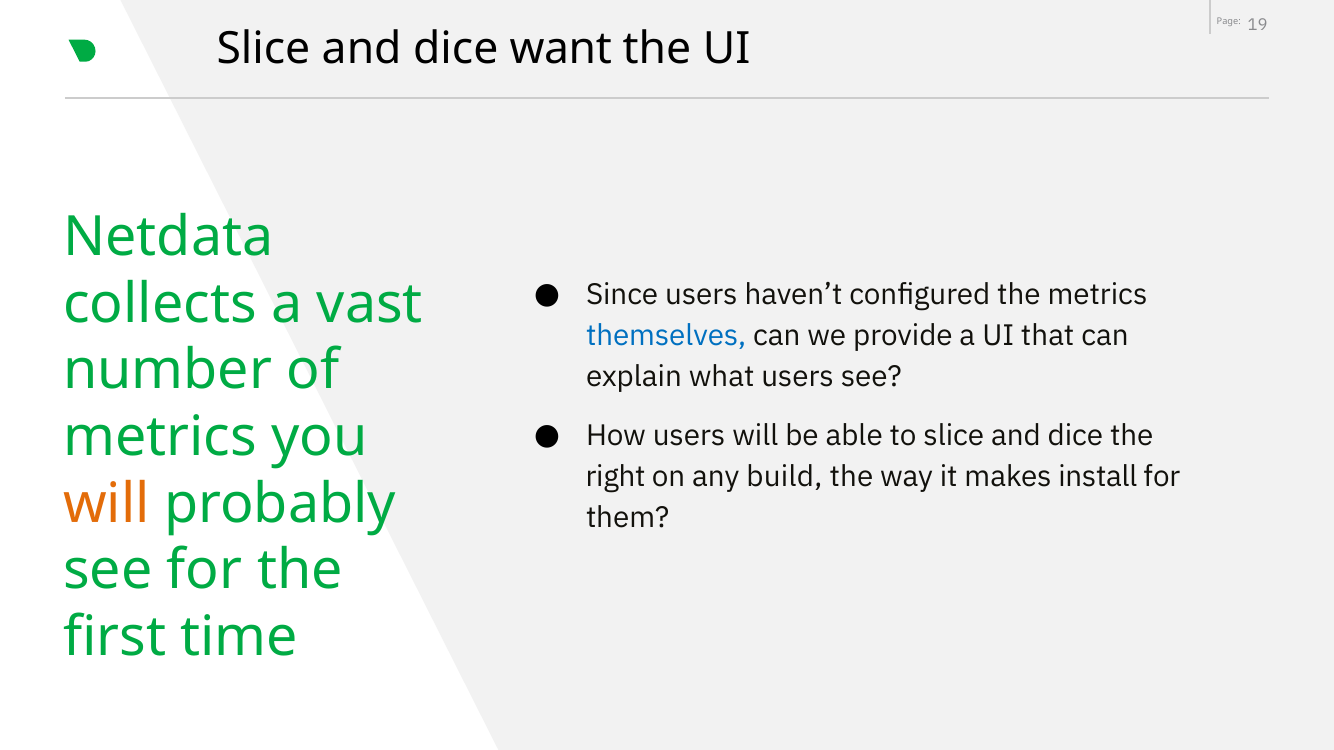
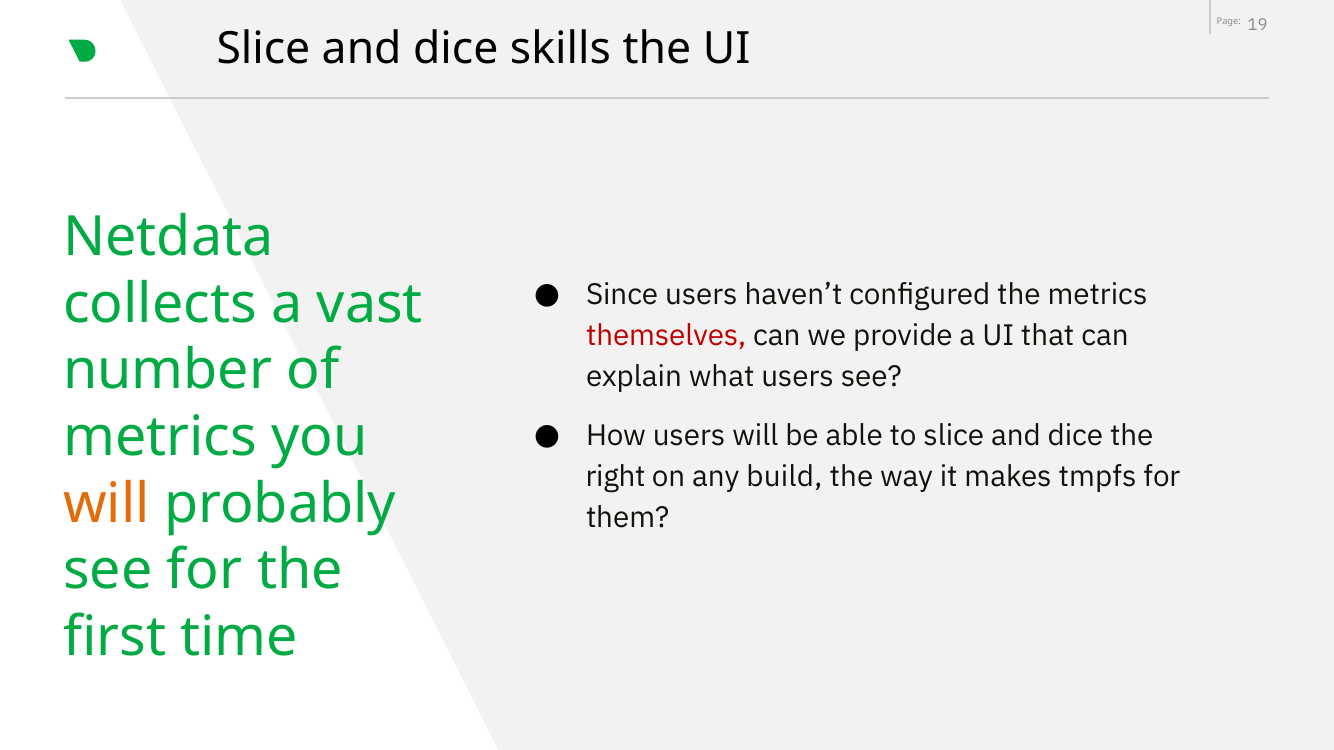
want: want -> skills (561, 49)
themselves colour: blue -> red (666, 336)
install: install -> tmpfs (1098, 477)
